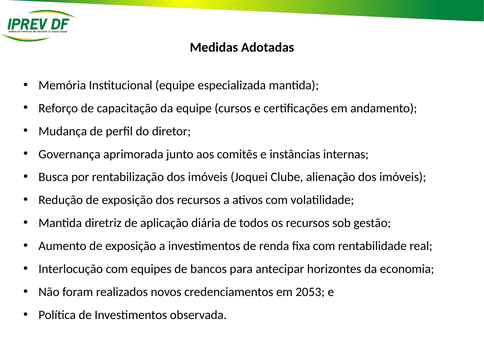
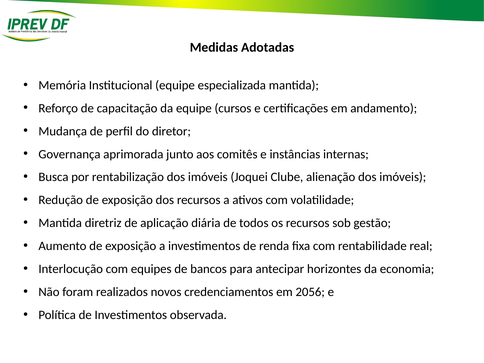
2053: 2053 -> 2056 (310, 292)
